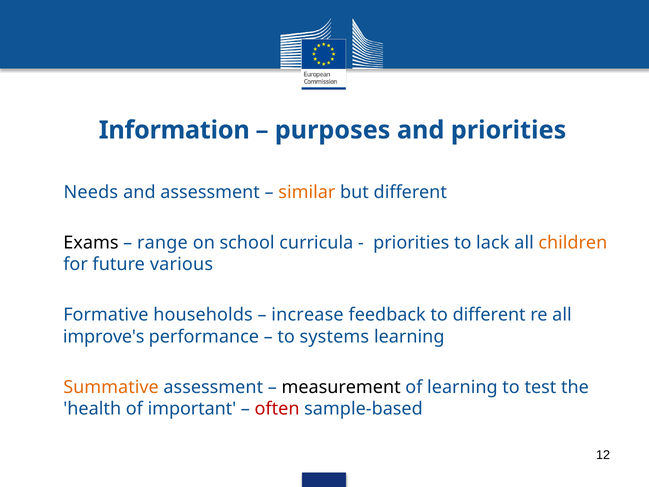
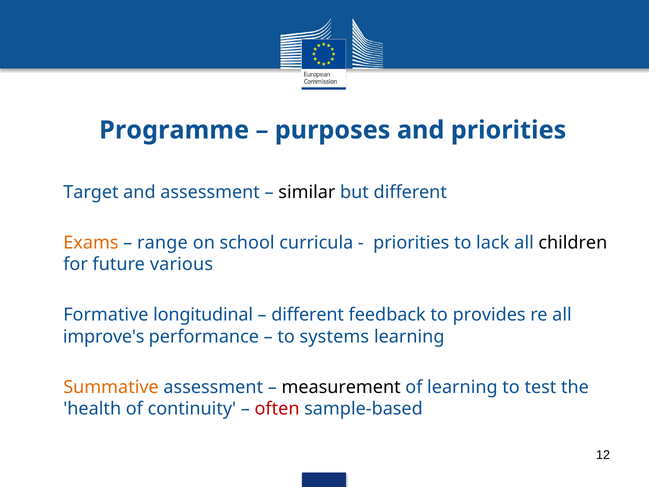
Information: Information -> Programme (174, 130)
Needs: Needs -> Target (91, 192)
similar colour: orange -> black (307, 192)
Exams colour: black -> orange (91, 243)
children colour: orange -> black (573, 243)
households: households -> longitudinal (203, 315)
increase: increase -> different (308, 315)
to different: different -> provides (489, 315)
important: important -> continuity (192, 409)
